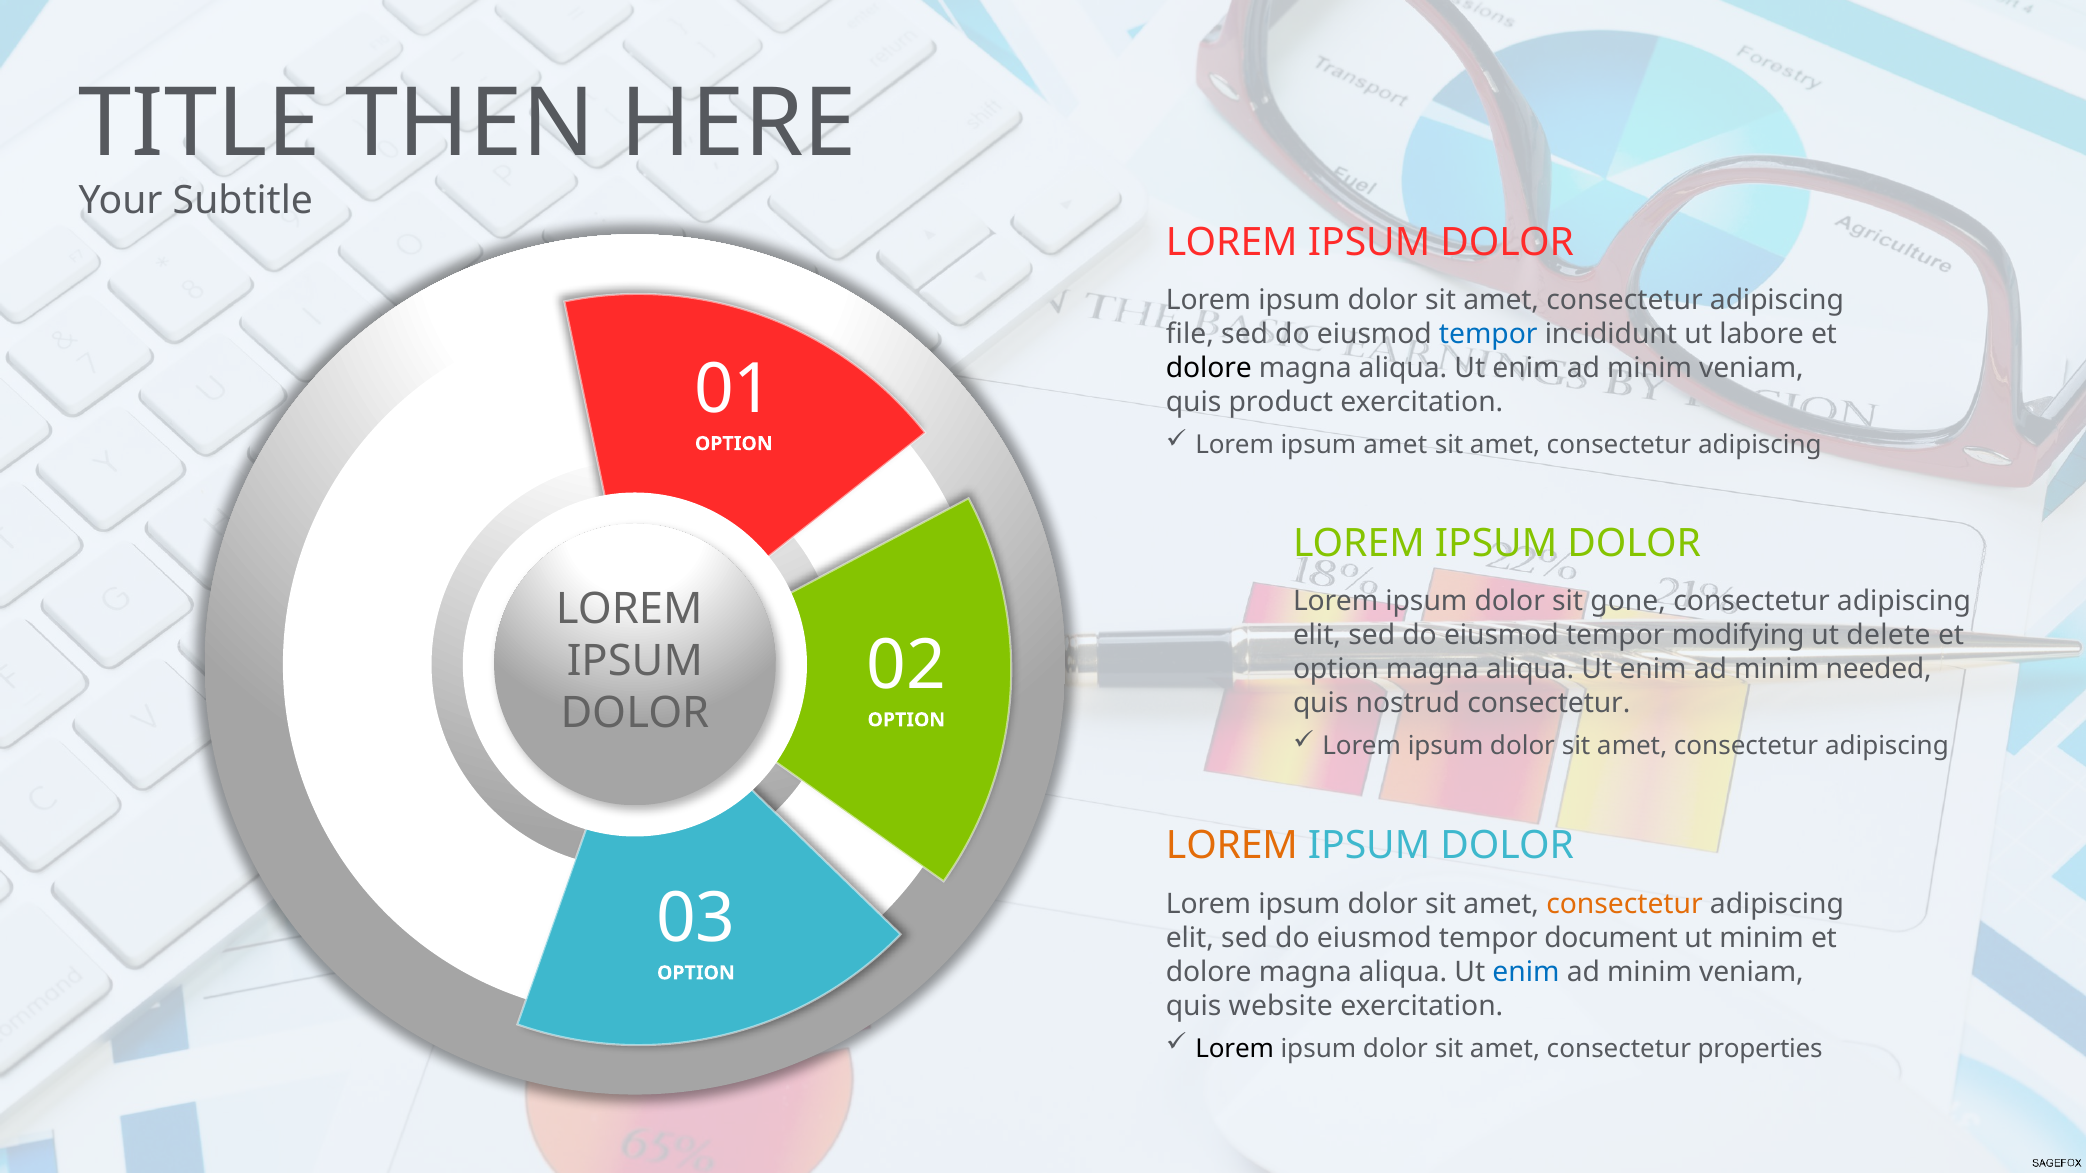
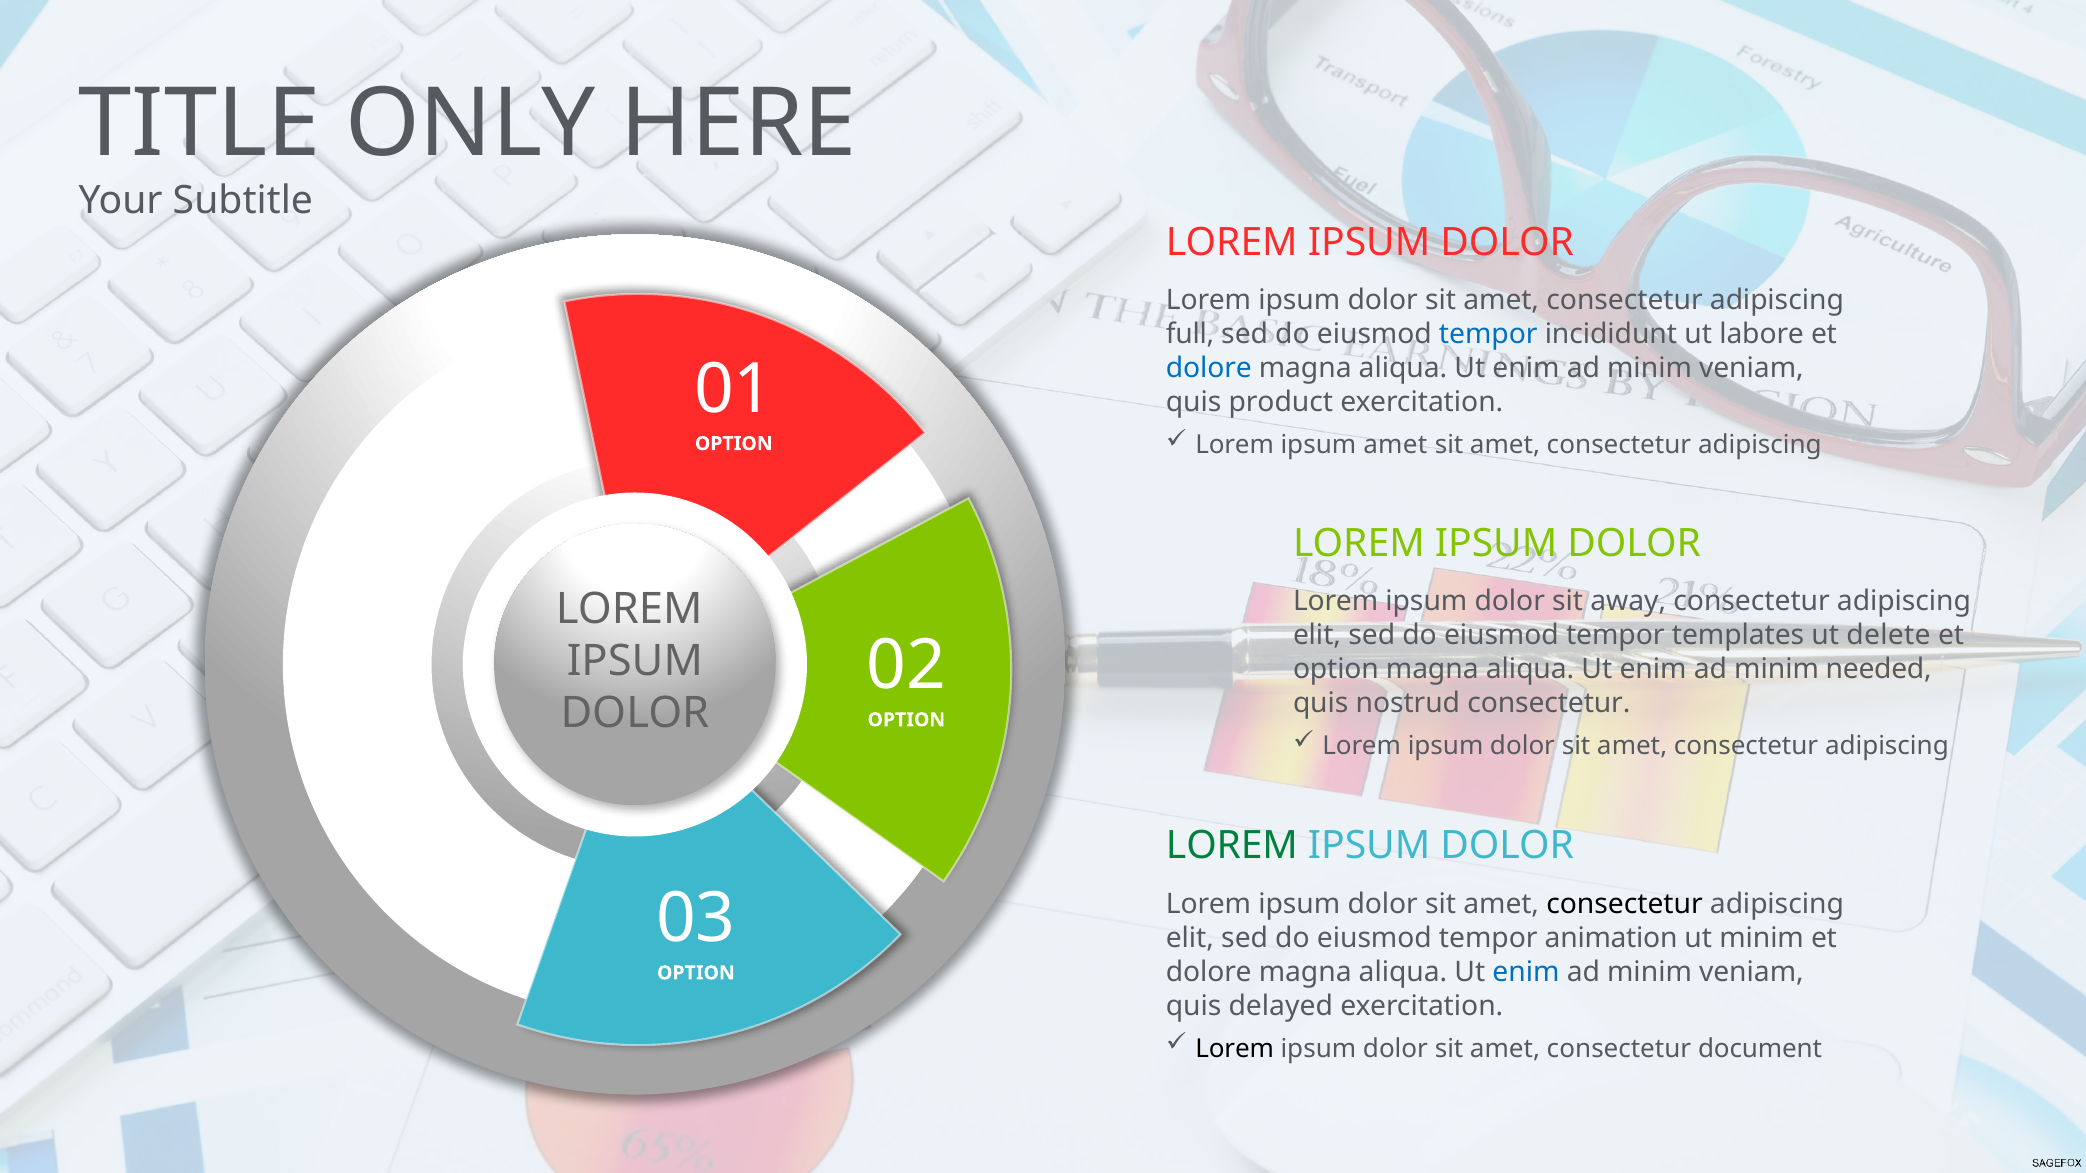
THEN: THEN -> ONLY (471, 124)
file: file -> full (1190, 334)
dolore colour: black -> blue (1209, 368)
gone: gone -> away (1628, 602)
modifying: modifying -> templates (1738, 635)
LOREM colour: orange -> green (1232, 846)
consectetur colour: orange -> black (1625, 904)
document: document -> animation (1611, 938)
website: website -> delayed (1281, 1006)
properties: properties -> document (1760, 1049)
